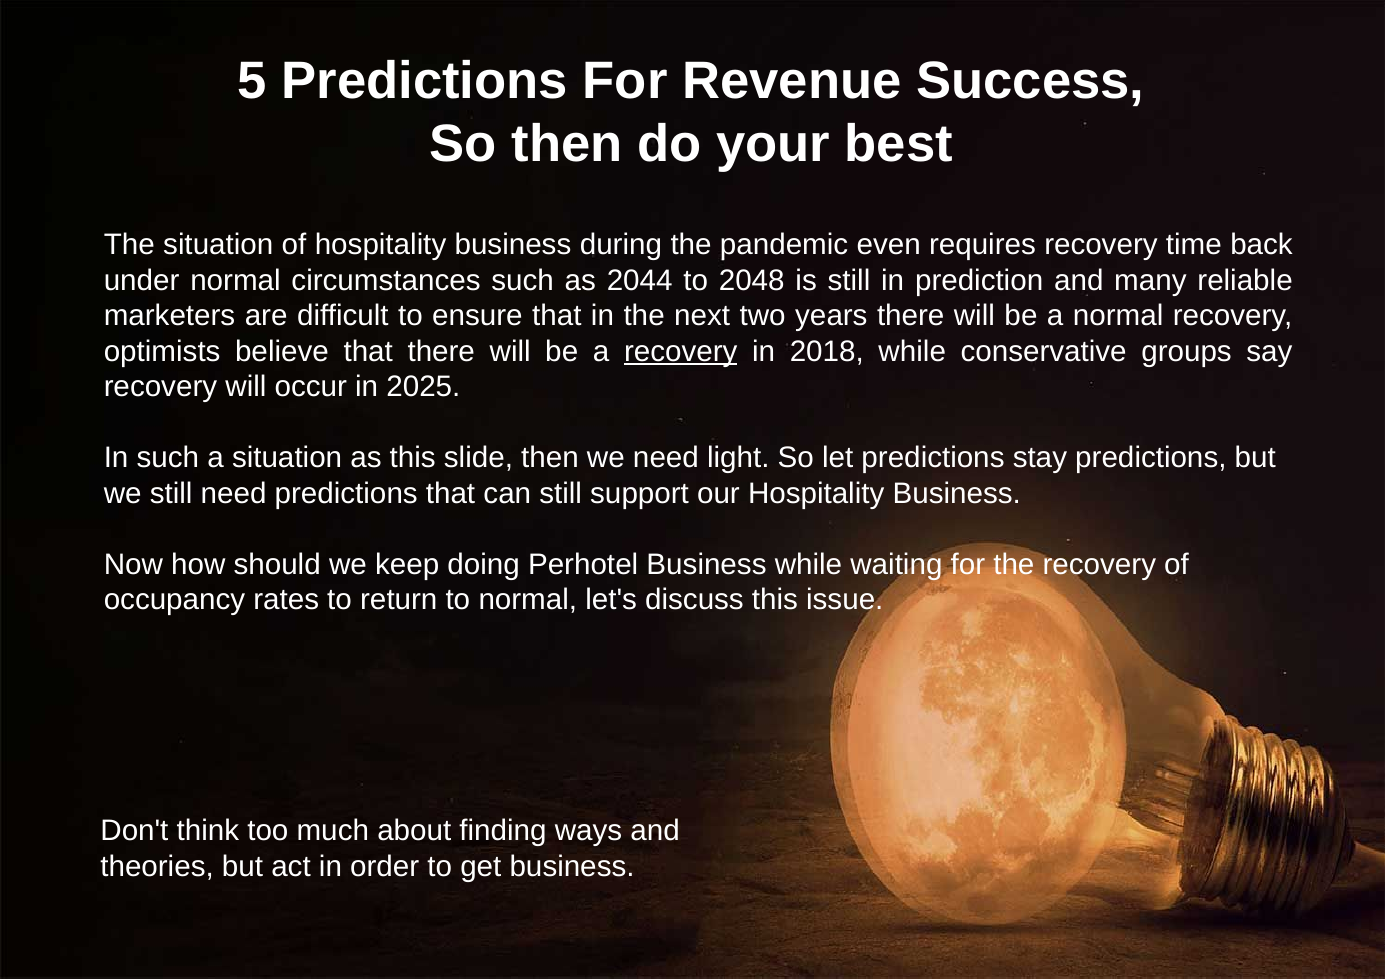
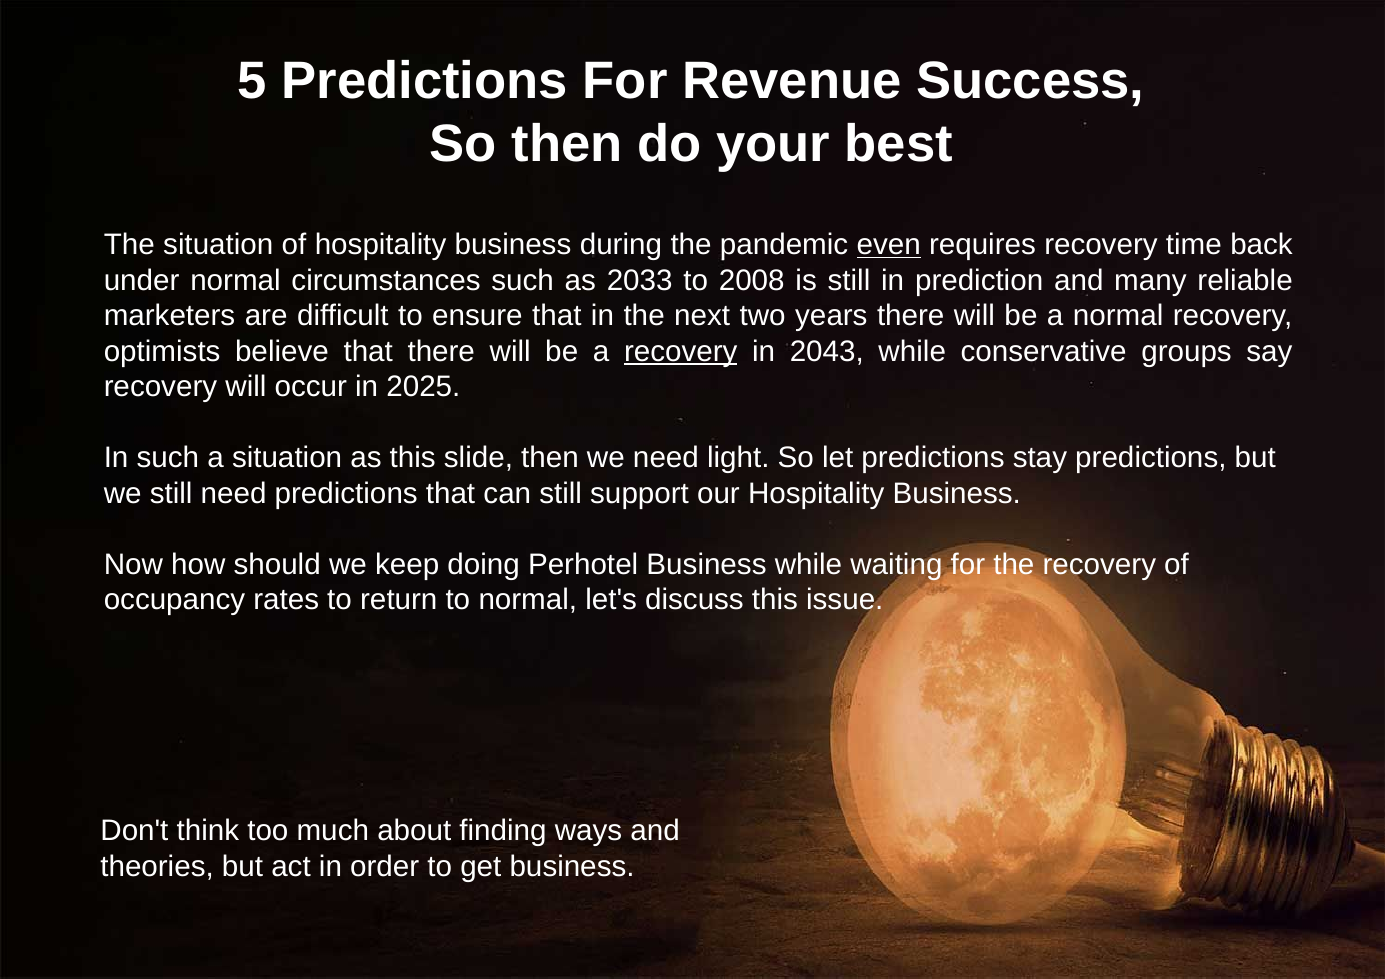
even underline: none -> present (889, 245)
2044: 2044 -> 2033 (640, 280)
2048: 2048 -> 2008 (752, 280)
2018: 2018 -> 2043 (827, 351)
